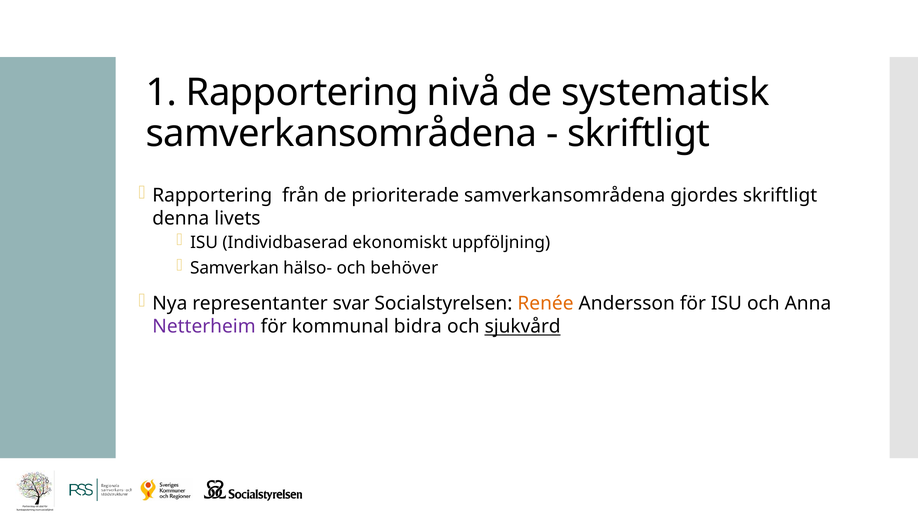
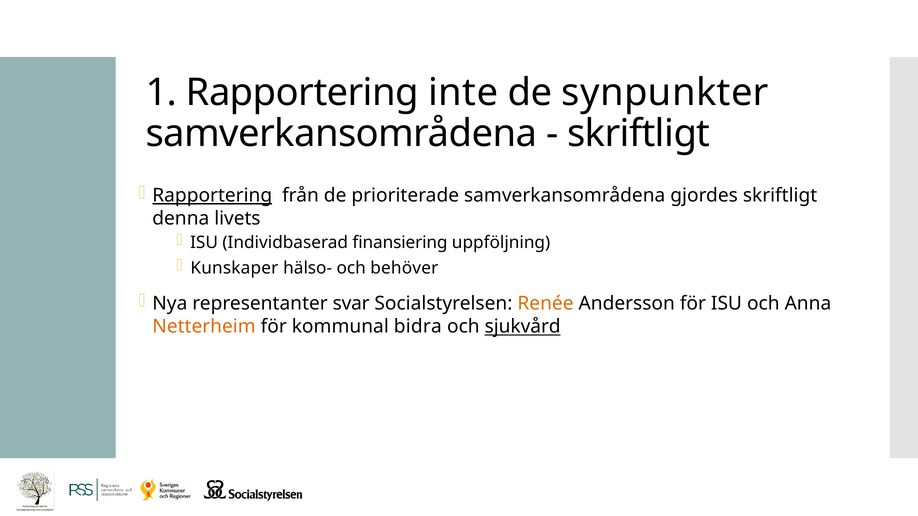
nivå: nivå -> inte (463, 93)
systematisk: systematisk -> synpunkter (665, 93)
Rapportering underline: none -> present (212, 196)
ekonomiskt: ekonomiskt -> finansiering (400, 243)
Samverkan: Samverkan -> Kunskaper (234, 268)
Netterheim colour: purple -> orange (204, 327)
